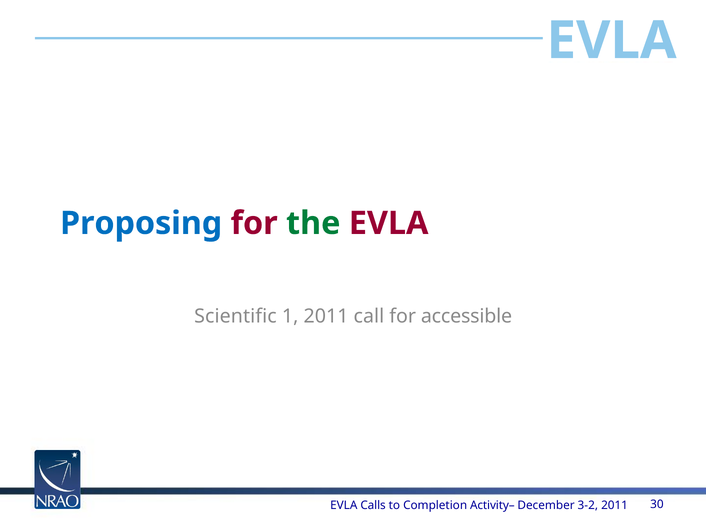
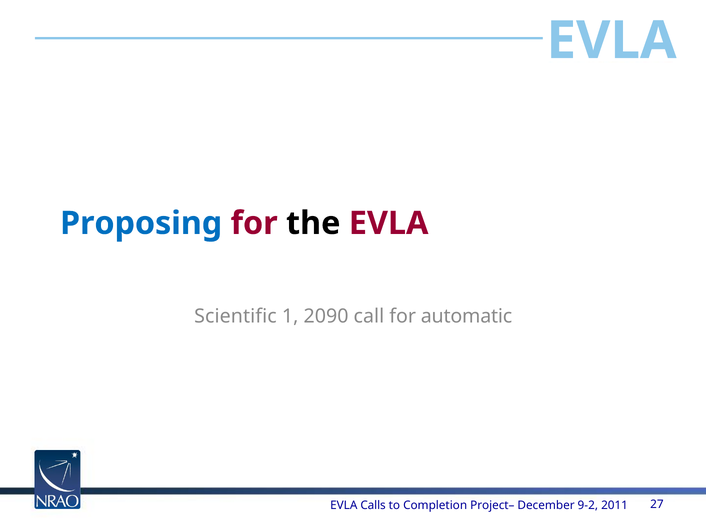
the colour: green -> black (313, 223)
1 2011: 2011 -> 2090 (326, 317)
accessible: accessible -> automatic (467, 317)
Activity–: Activity– -> Project– (492, 506)
3-2: 3-2 -> 9-2 (588, 506)
30: 30 -> 27 (657, 505)
